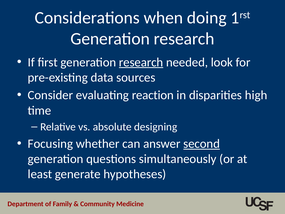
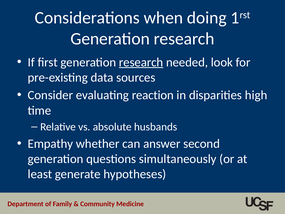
designing: designing -> husbands (156, 127)
Focusing: Focusing -> Empathy (50, 144)
second underline: present -> none (202, 144)
